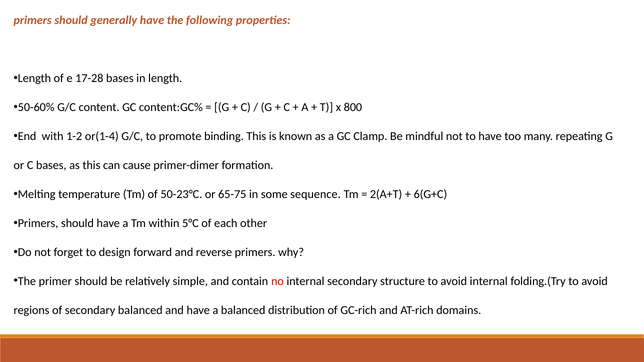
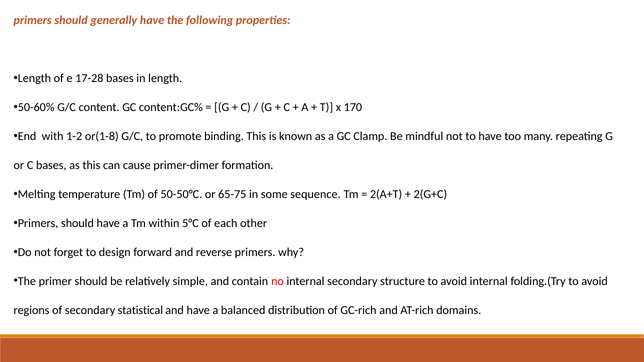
800: 800 -> 170 (353, 107)
or(1-4: or(1-4 -> or(1-8 (102, 136)
50-23°C: 50-23°C -> 50-50°C (181, 194)
6(G+C: 6(G+C -> 2(G+C (430, 194)
secondary balanced: balanced -> statistical (140, 310)
